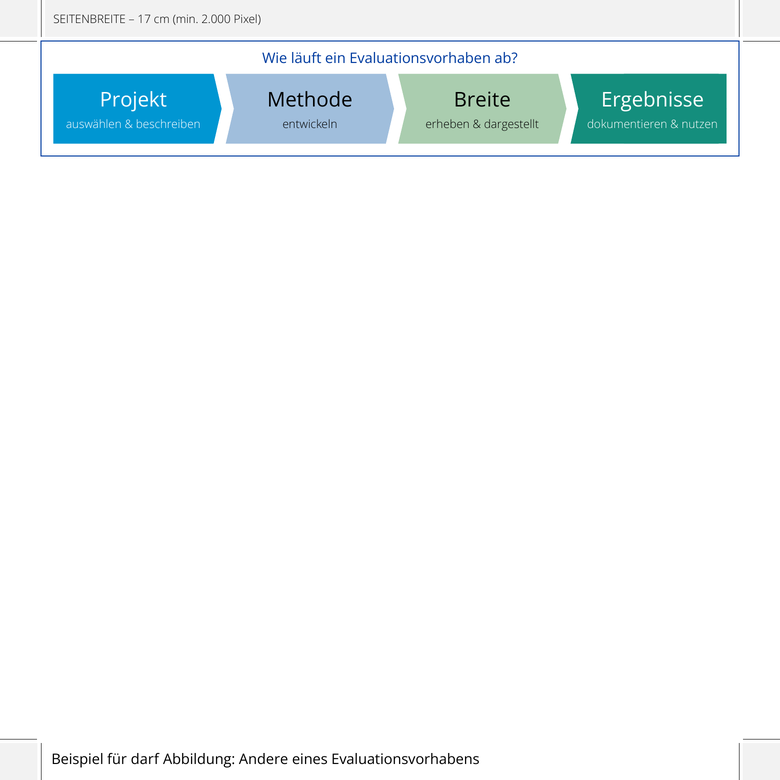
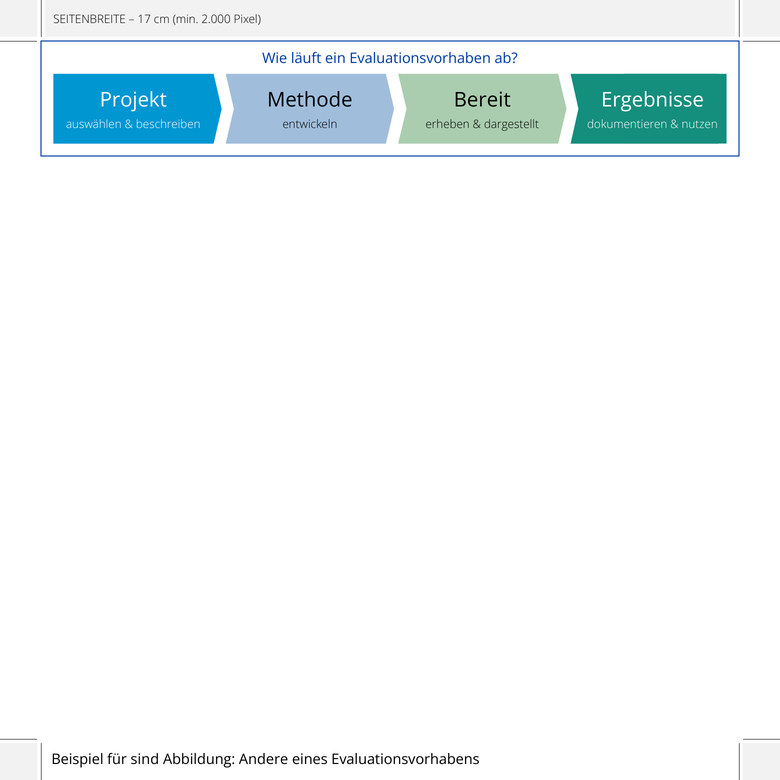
Breite: Breite -> Bereit (482, 100)
darf: darf -> sind (145, 759)
